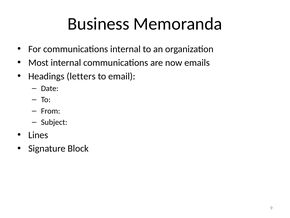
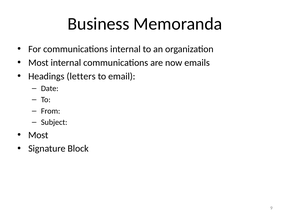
Lines: Lines -> Most (38, 135)
